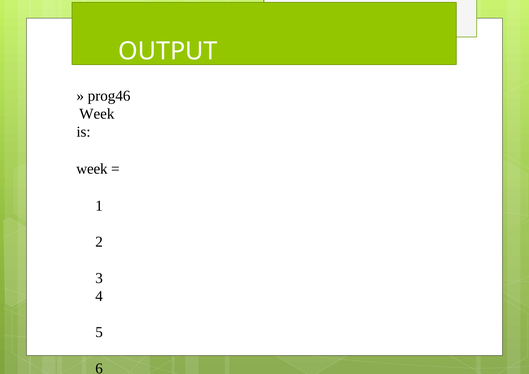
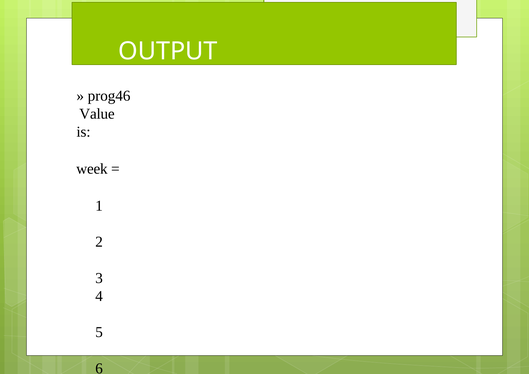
Week: Week -> Value (97, 114)
